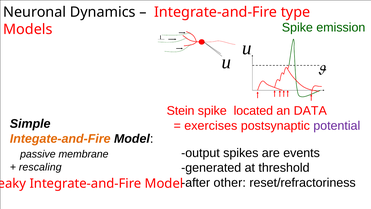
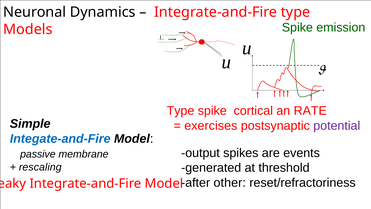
Stein: Stein -> Type (181, 111)
located: located -> cortical (253, 111)
DATA: DATA -> RATE (310, 111)
Integate-and-Fire colour: orange -> blue (60, 138)
